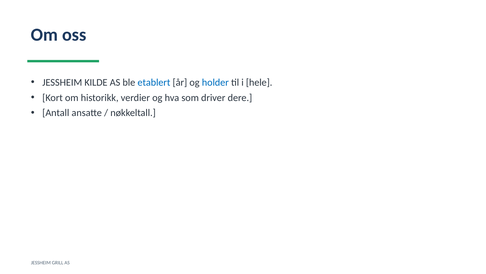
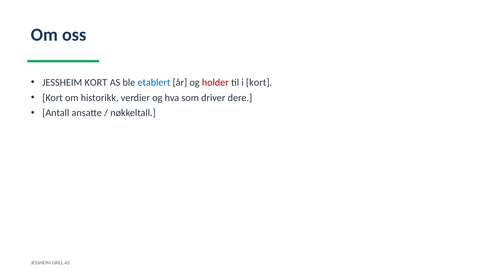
JESSHEIM KILDE: KILDE -> KORT (96, 82)
holder colour: blue -> red (215, 82)
i hele: hele -> kort (259, 82)
